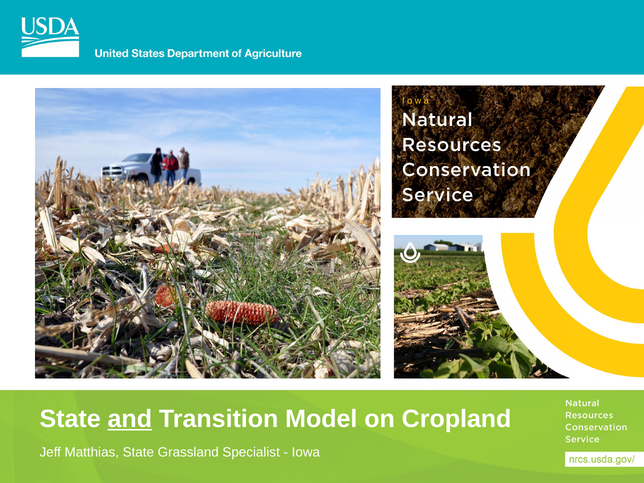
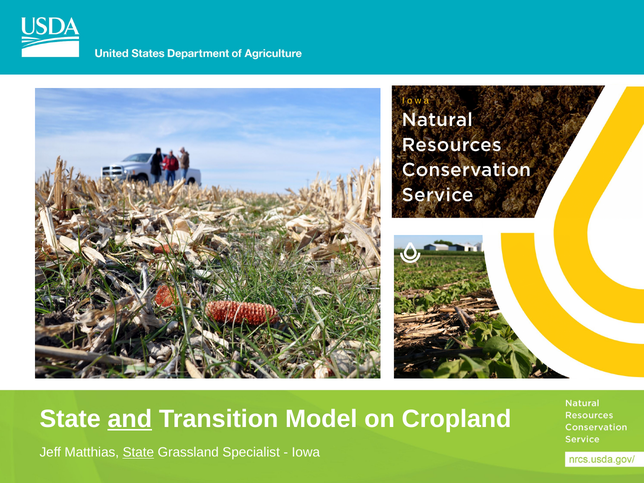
State underline: none -> present (138, 452)
